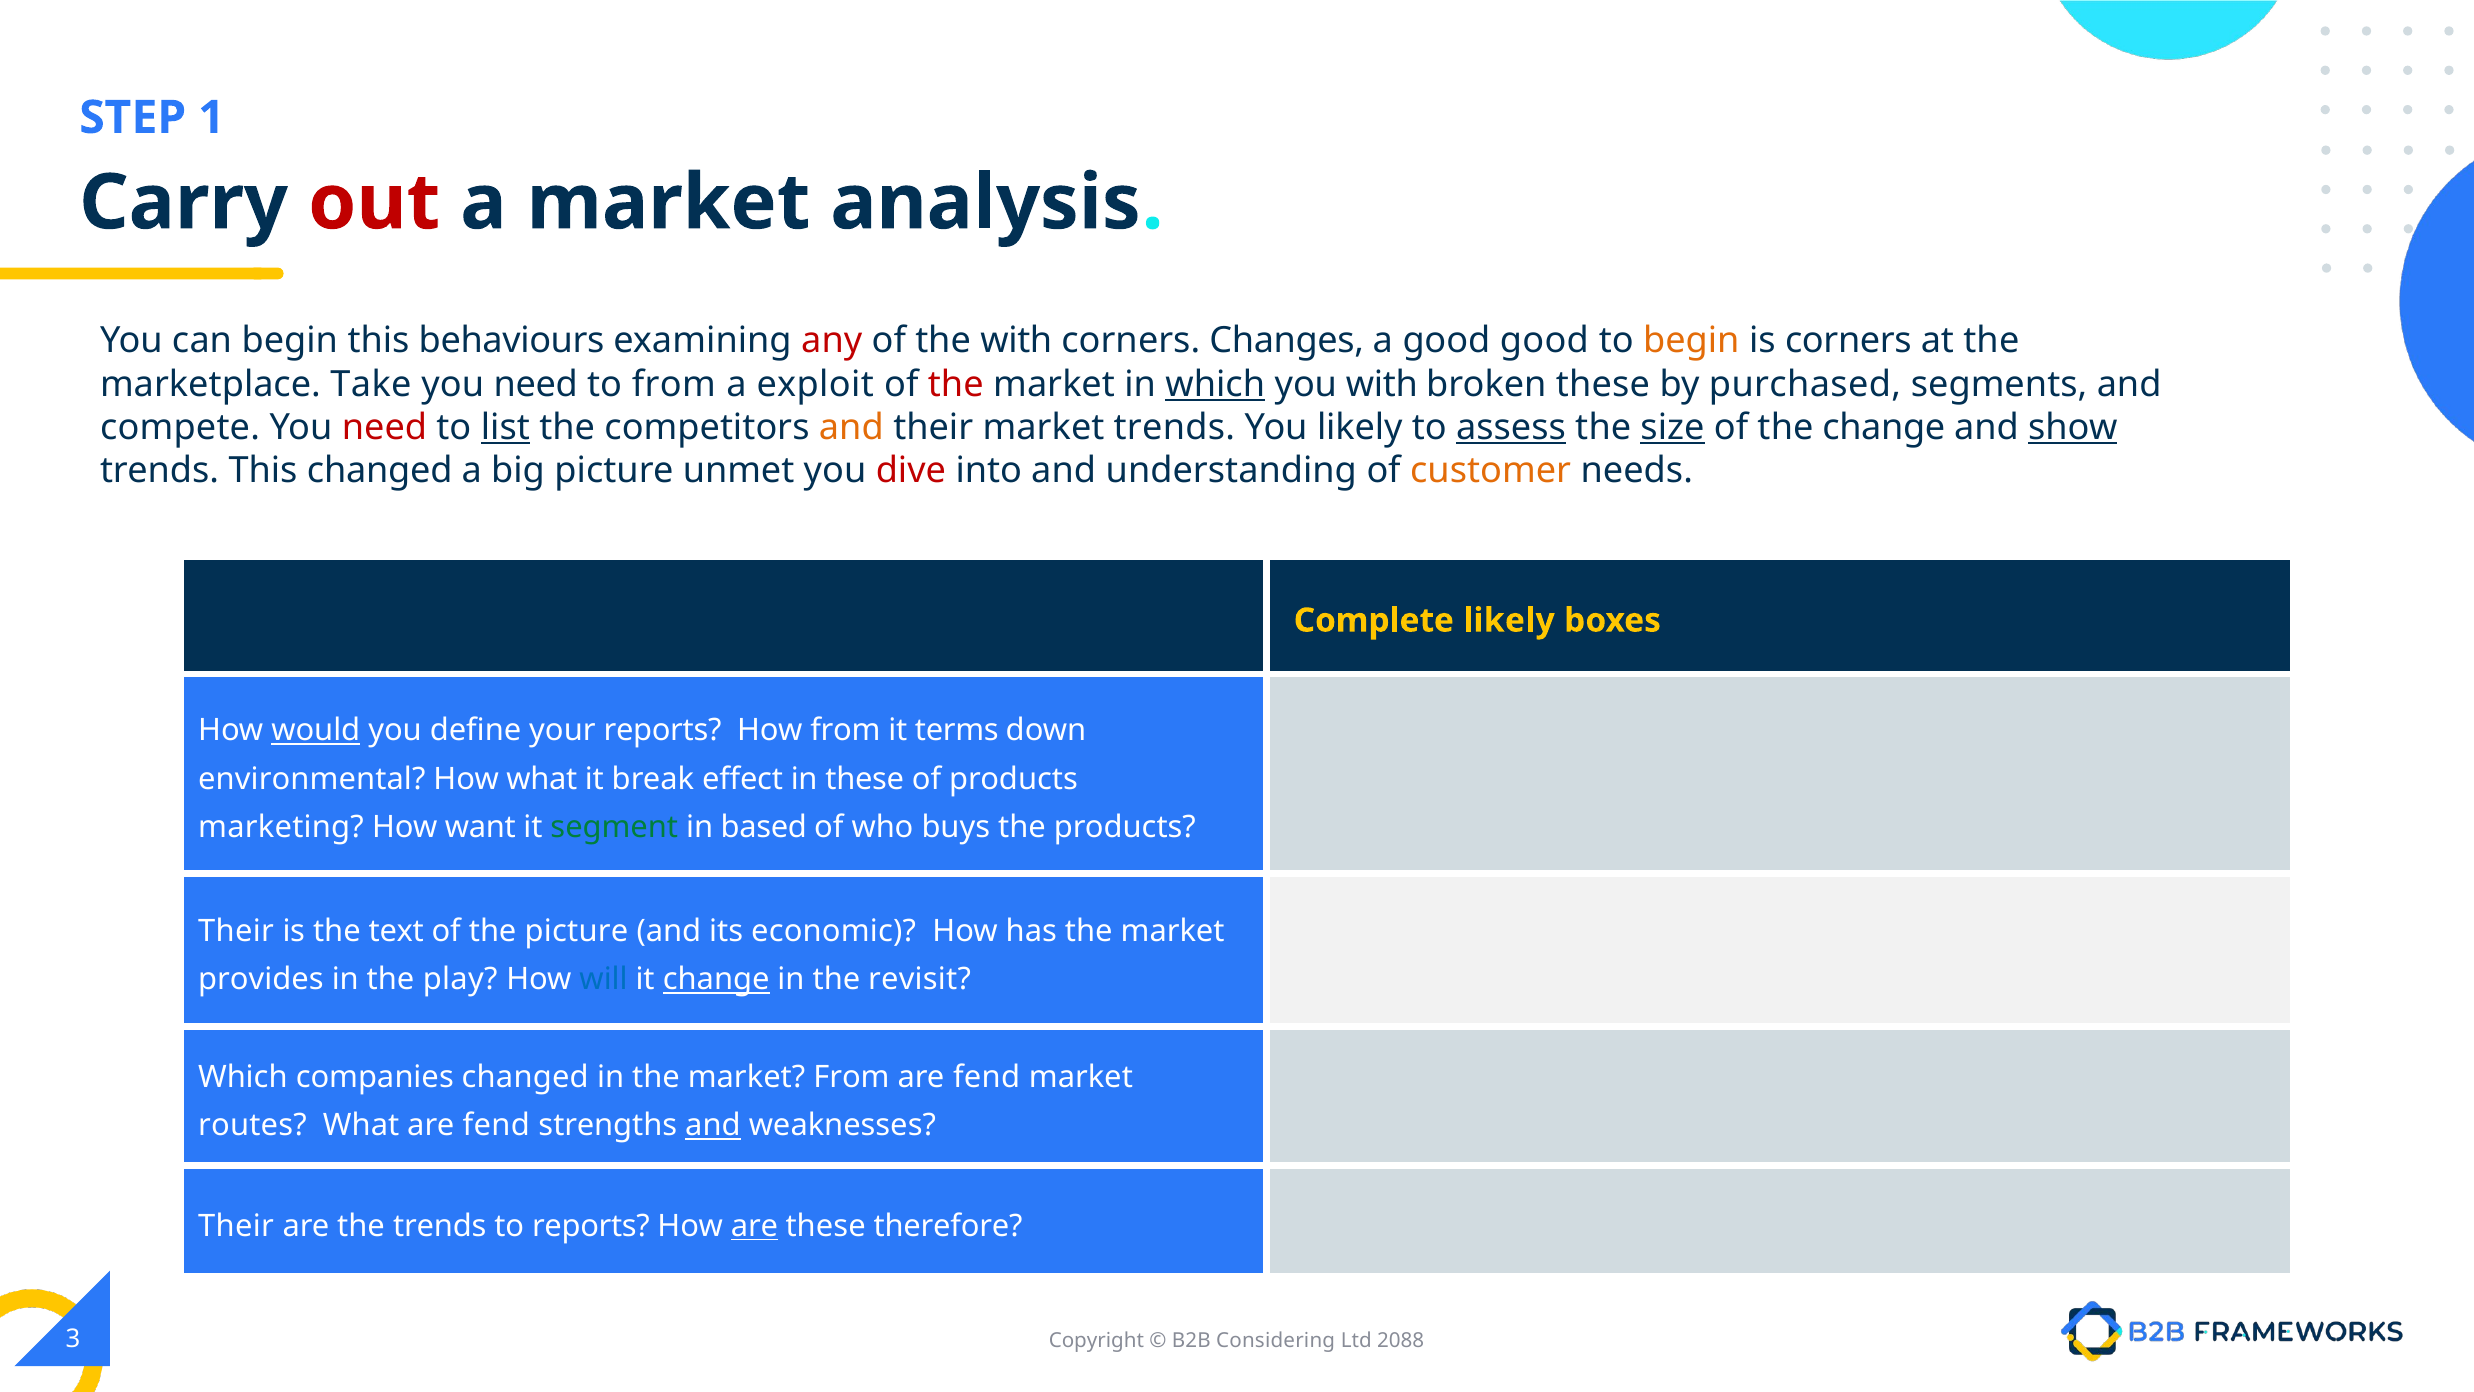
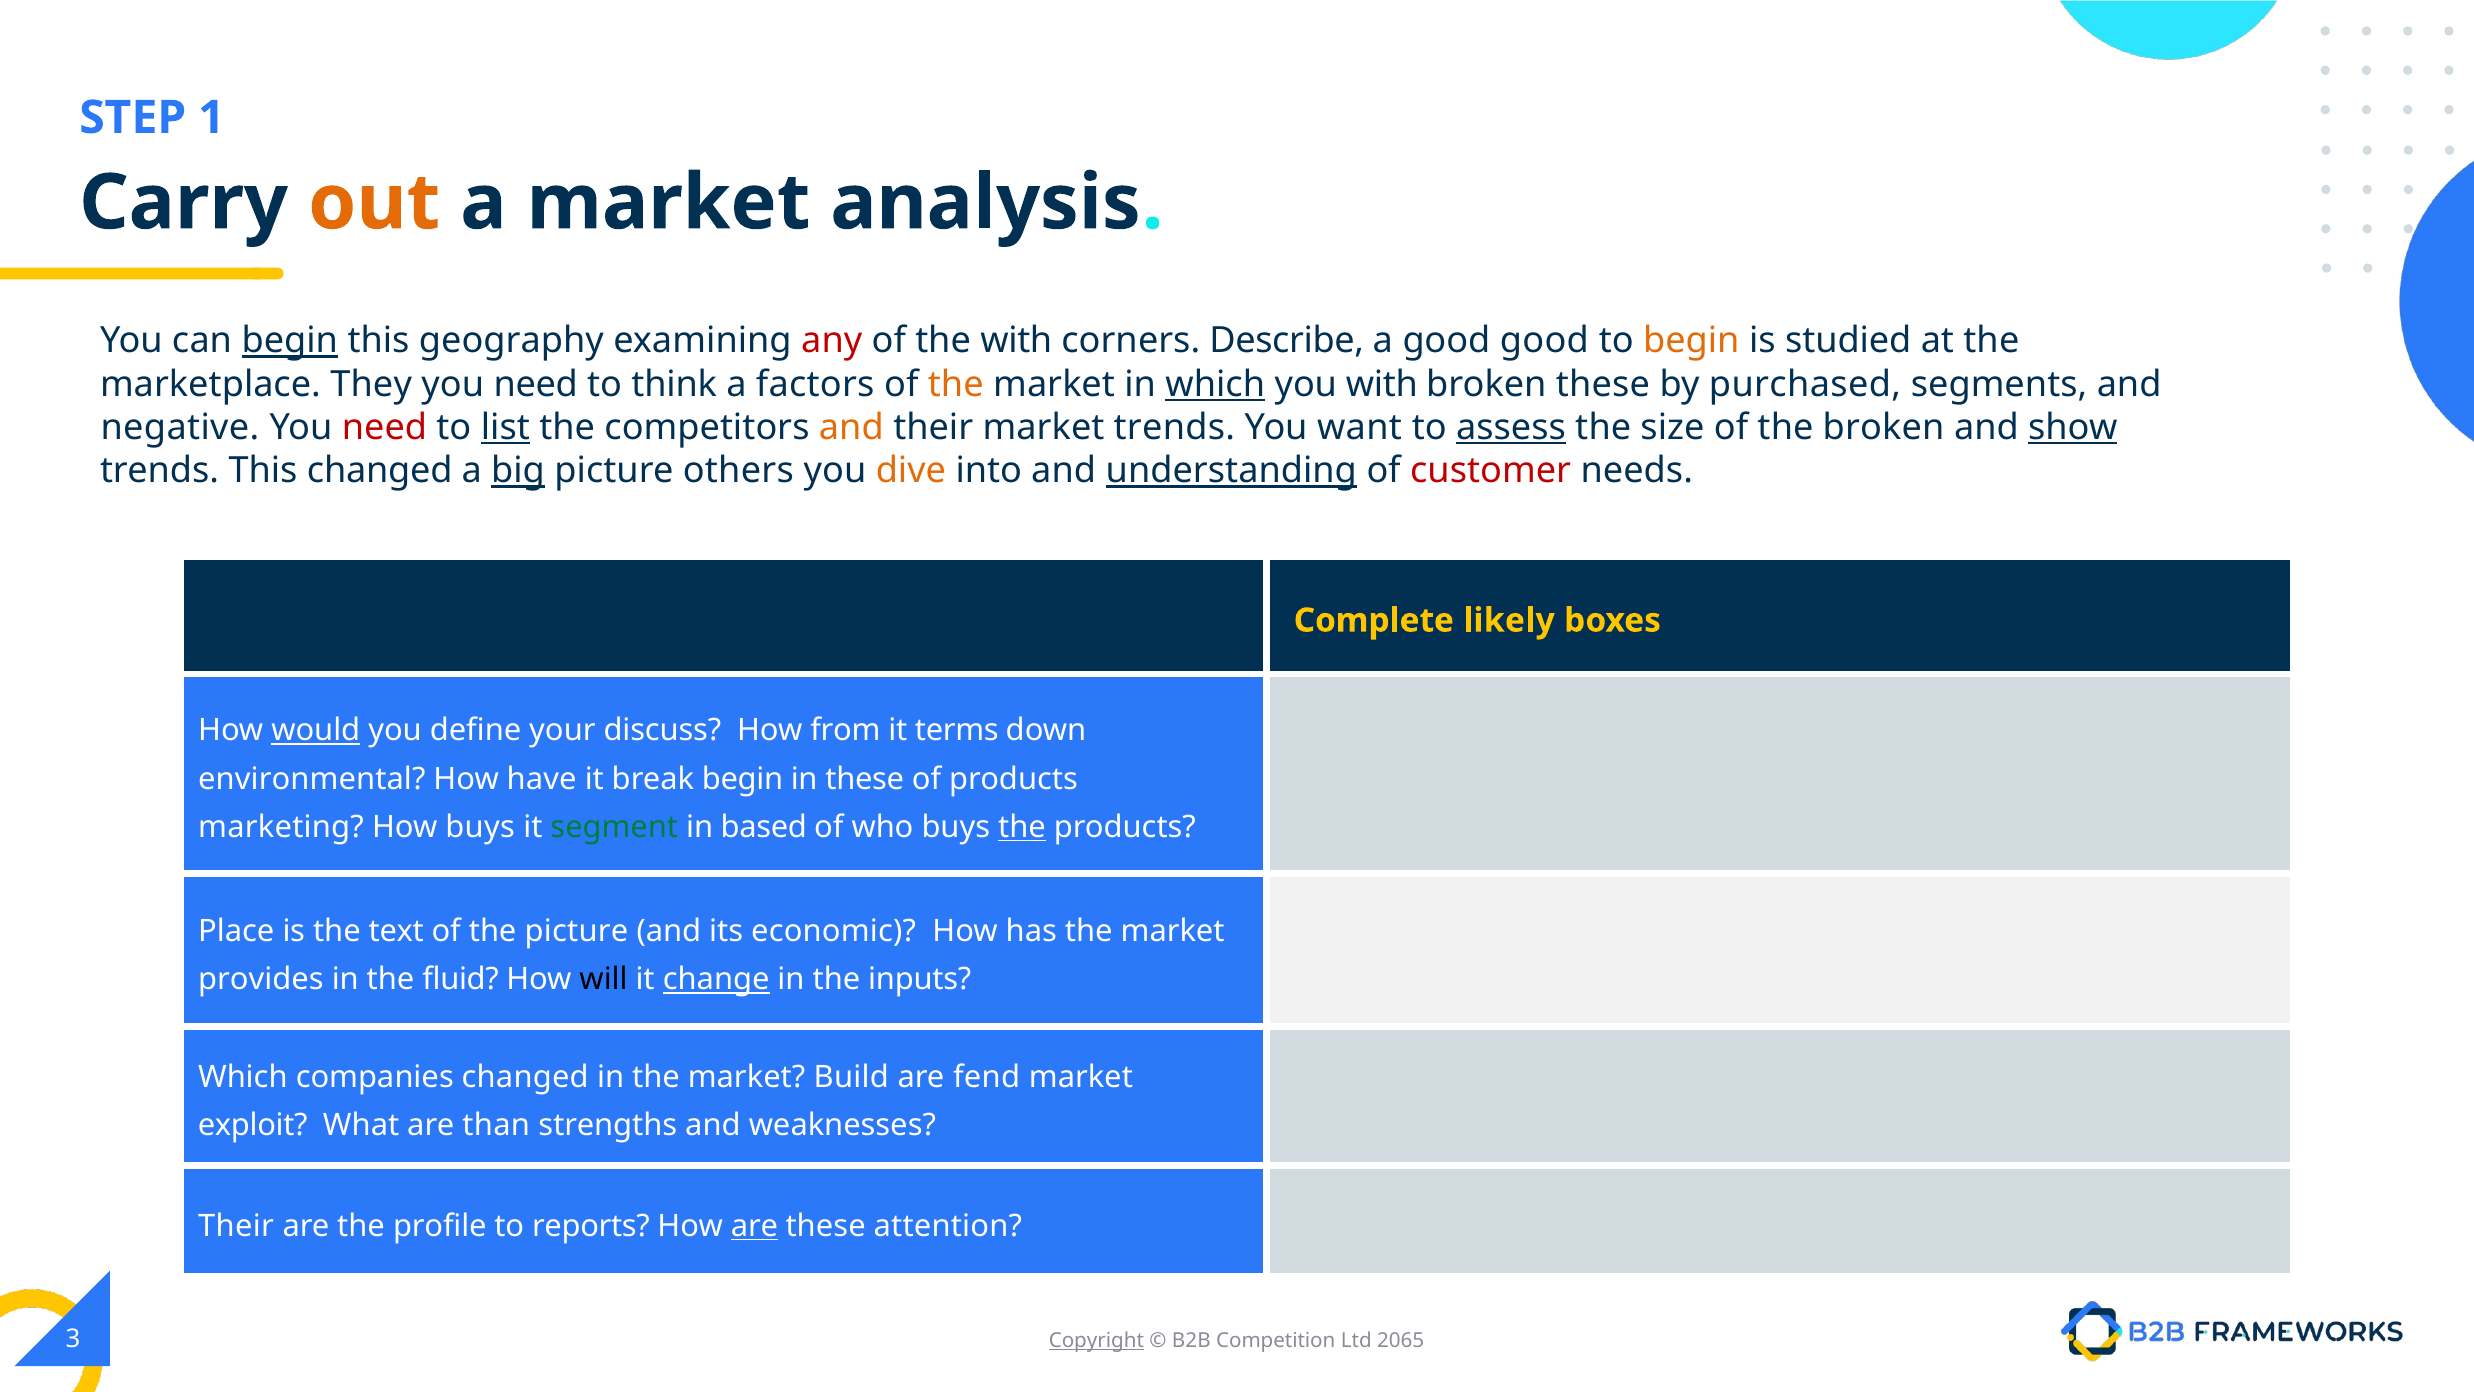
out colour: red -> orange (374, 203)
begin underline: none -> present (290, 341)
behaviours: behaviours -> geography (511, 341)
Changes: Changes -> Describe (1287, 341)
is corners: corners -> studied (1848, 341)
Take: Take -> They (371, 384)
to from: from -> think (674, 384)
exploit: exploit -> factors (815, 384)
the colour: red -> orange (956, 384)
compete: compete -> negative (180, 427)
You likely: likely -> want (1359, 427)
size underline: present -> none (1673, 427)
the change: change -> broken (1884, 427)
big underline: none -> present (518, 471)
unmet: unmet -> others (738, 471)
dive colour: red -> orange (911, 471)
understanding underline: none -> present (1231, 471)
customer colour: orange -> red (1491, 471)
your reports: reports -> discuss (662, 730)
How what: what -> have (542, 779)
break effect: effect -> begin (743, 779)
How want: want -> buys (480, 827)
the underline: none -> present (1022, 827)
Their: Their -> Place (236, 931)
play: play -> fluid (461, 979)
will colour: blue -> black (604, 979)
revisit: revisit -> inputs (920, 979)
market From: From -> Build (851, 1077)
routes: routes -> exploit (253, 1125)
What are fend: fend -> than (496, 1125)
and underline: present -> none (713, 1125)
the trends: trends -> profile (440, 1226)
therefore: therefore -> attention (948, 1226)
Copyright underline: none -> present (1096, 1340)
Considering: Considering -> Competition (1276, 1340)
2088: 2088 -> 2065 (1401, 1340)
